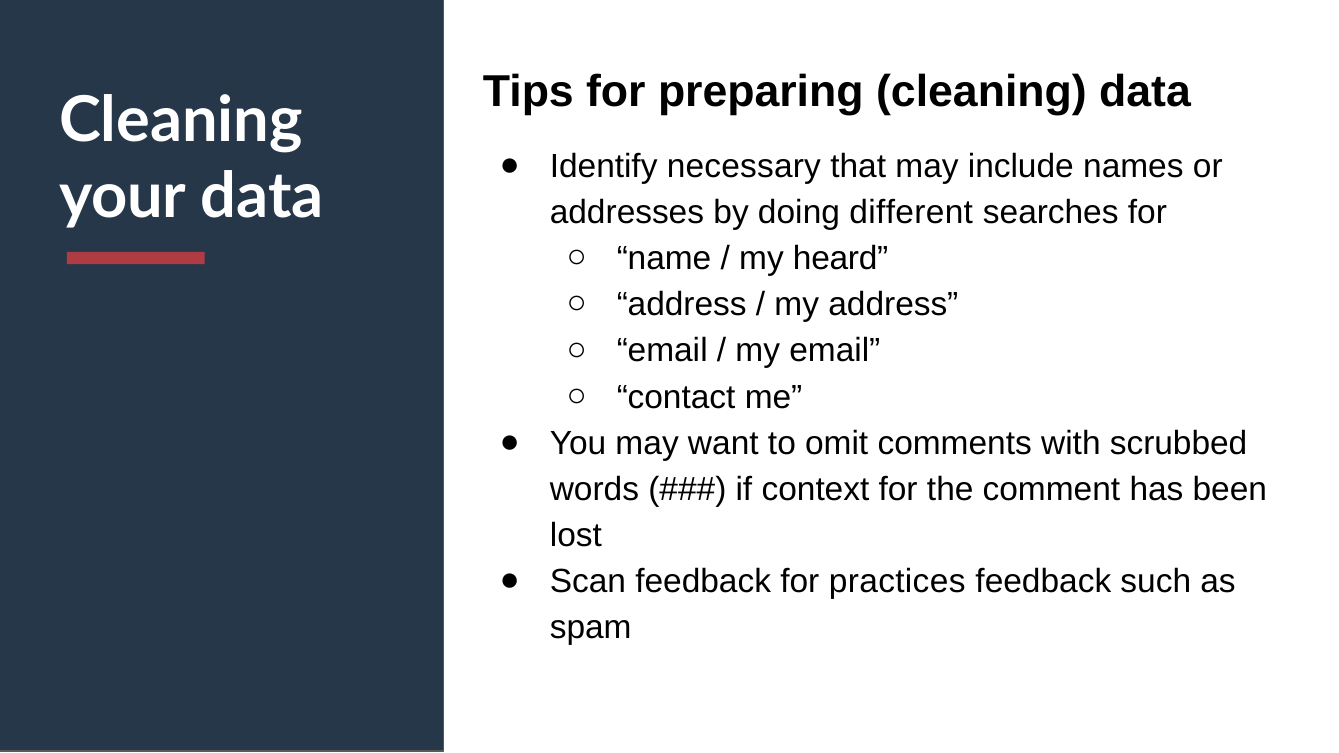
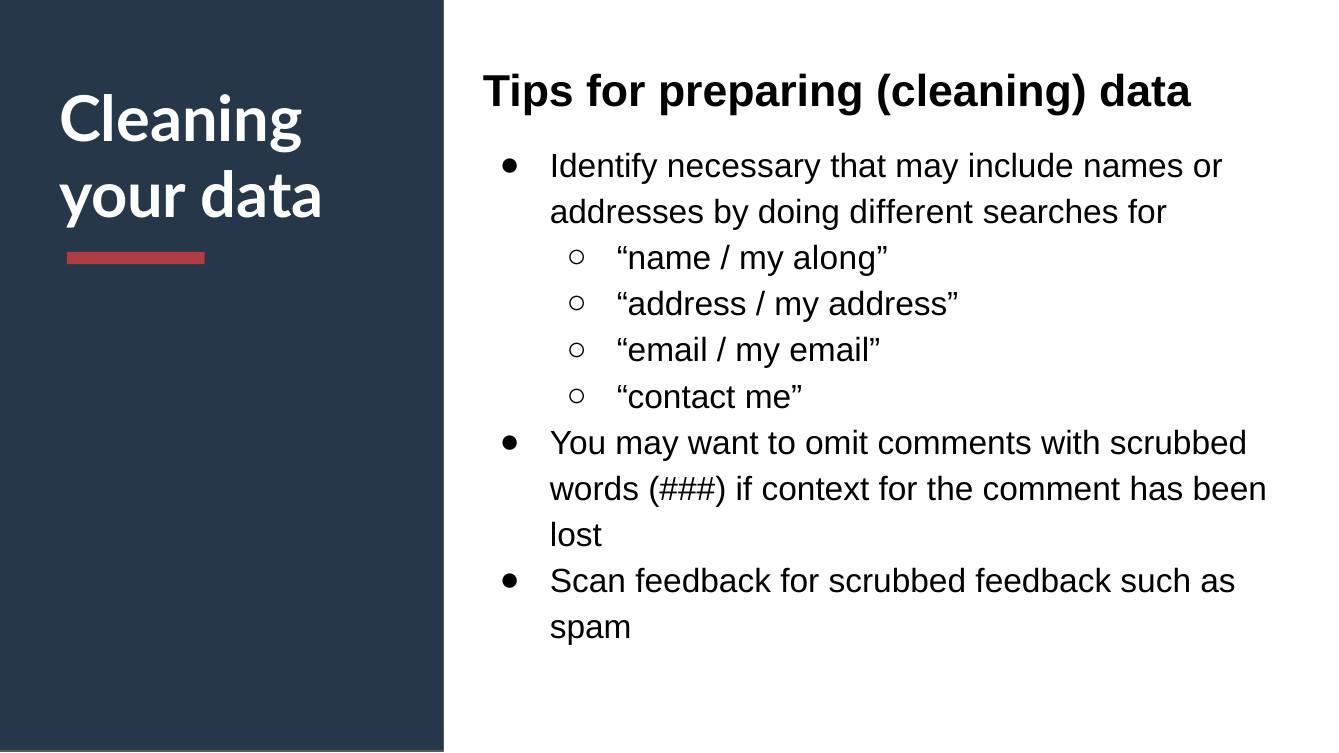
heard: heard -> along (840, 259)
for practices: practices -> scrubbed (897, 582)
